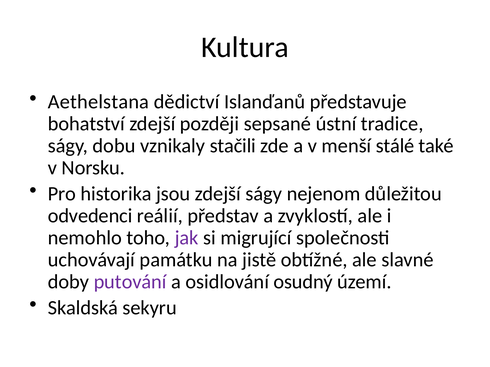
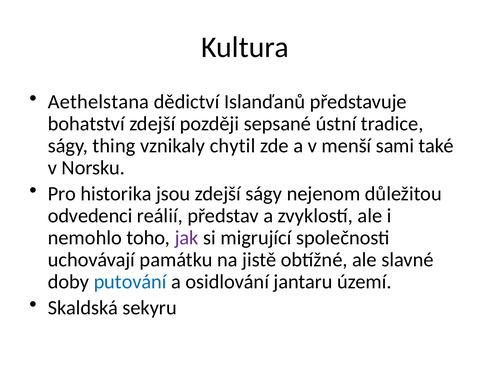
dobu: dobu -> thing (114, 146)
stačili: stačili -> chytil (233, 146)
stálé: stálé -> sami (395, 146)
putování colour: purple -> blue (130, 282)
osudný: osudný -> jantaru (303, 282)
